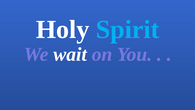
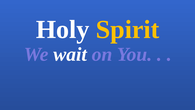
Spirit colour: light blue -> yellow (128, 29)
